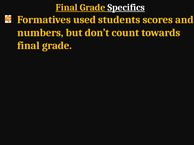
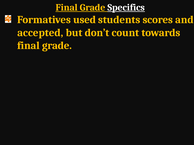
numbers: numbers -> accepted (40, 33)
